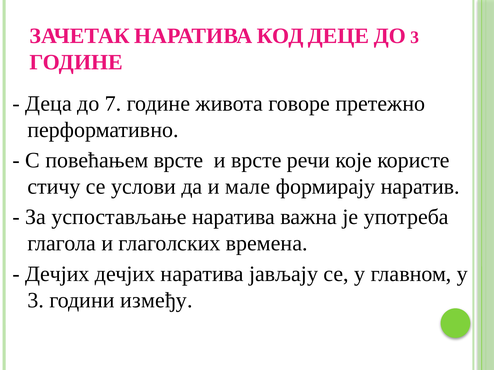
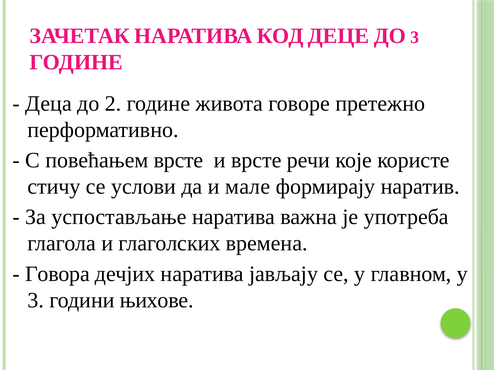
7: 7 -> 2 (113, 104)
Дечјих: Дечјих -> Говора (57, 274)
између: између -> њихове (157, 301)
